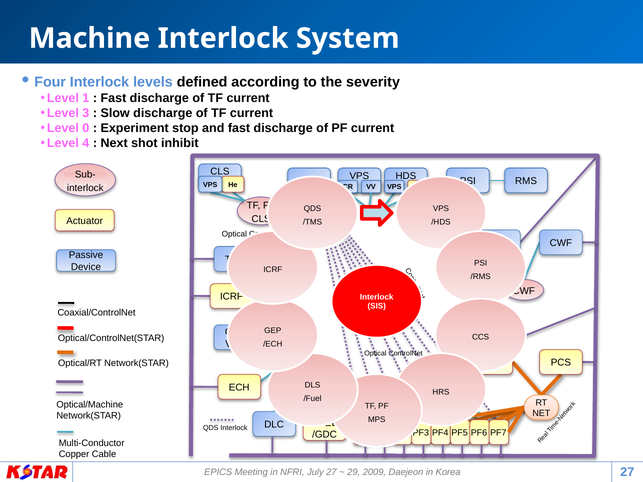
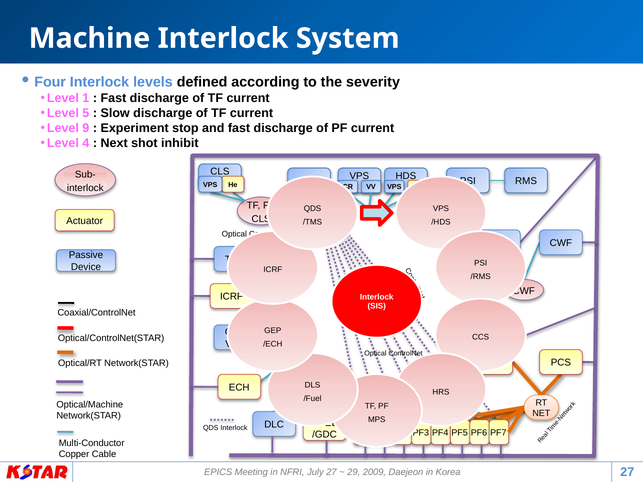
3: 3 -> 5 (86, 113)
0: 0 -> 9 (86, 128)
